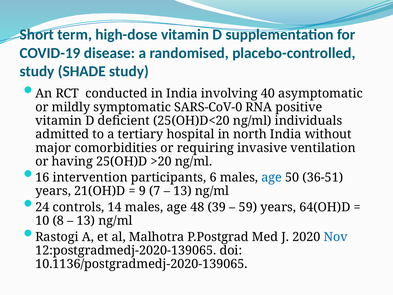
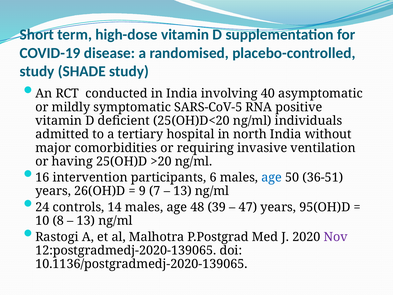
SARS-CoV-0: SARS-CoV-0 -> SARS-CoV-5 (208, 107)
21(OH)D: 21(OH)D -> 26(OH)D (100, 191)
59: 59 -> 47 (248, 207)
64(OH)D: 64(OH)D -> 95(OH)D (325, 207)
Nov colour: blue -> purple (336, 237)
